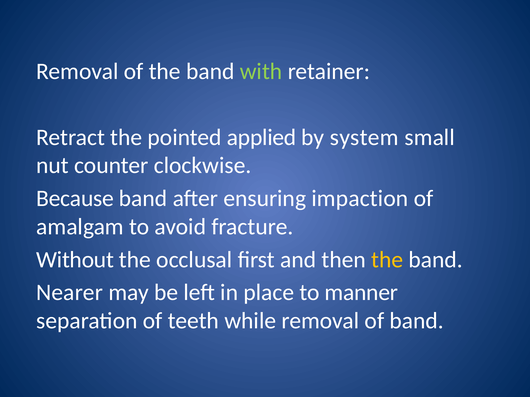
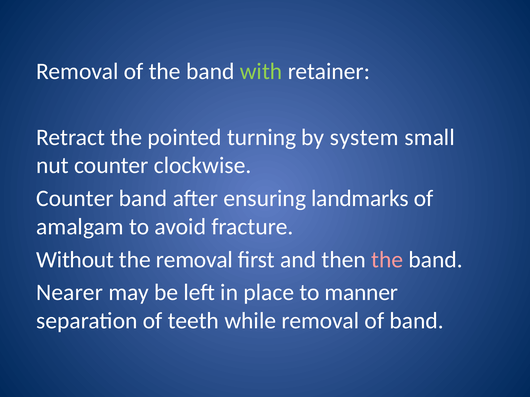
applied: applied -> turning (262, 137)
Because: Because -> Counter (75, 199)
impaction: impaction -> landmarks (360, 199)
the occlusal: occlusal -> removal (194, 260)
the colour: yellow -> pink (387, 260)
